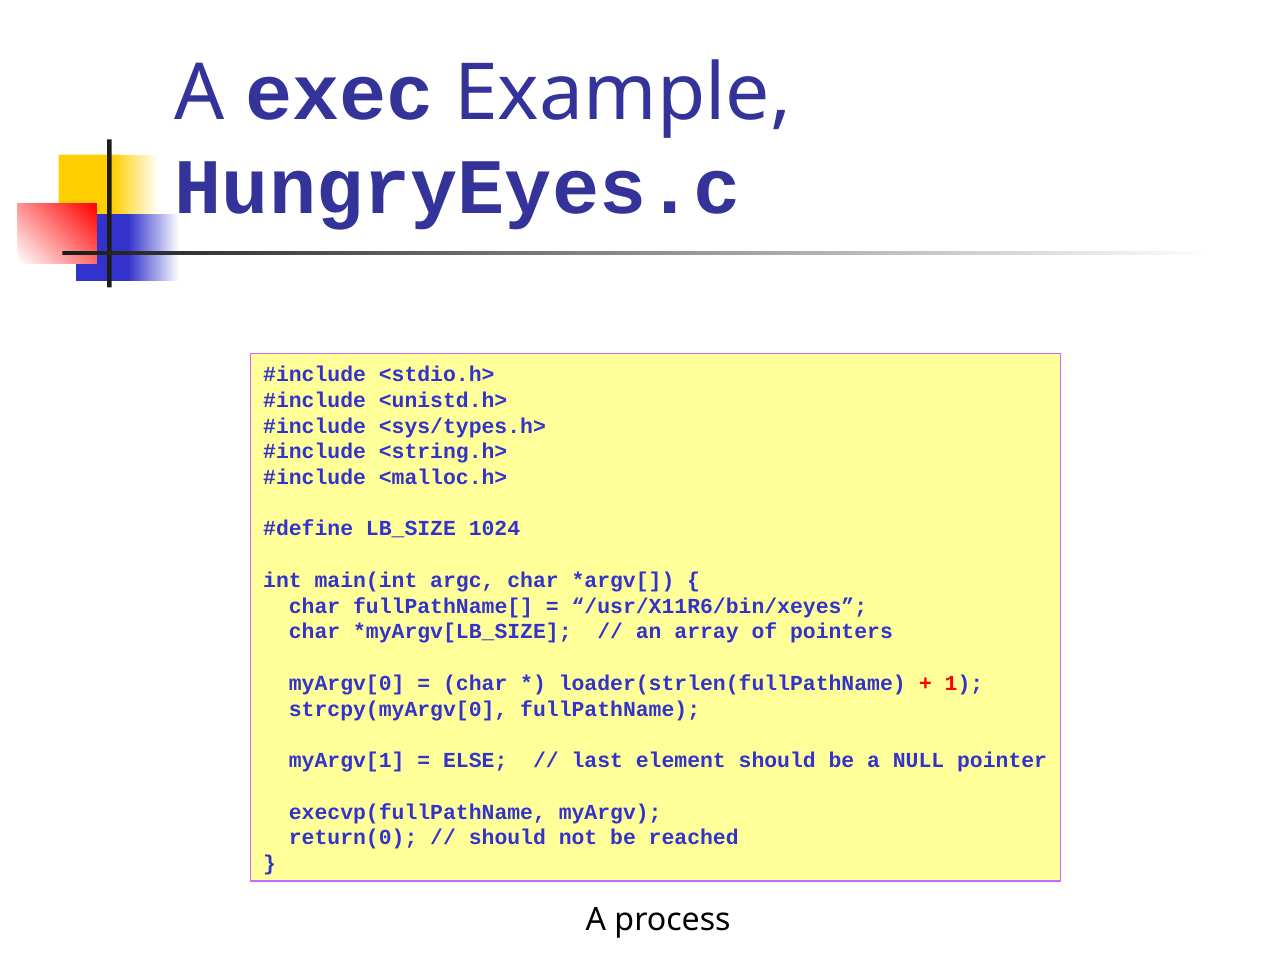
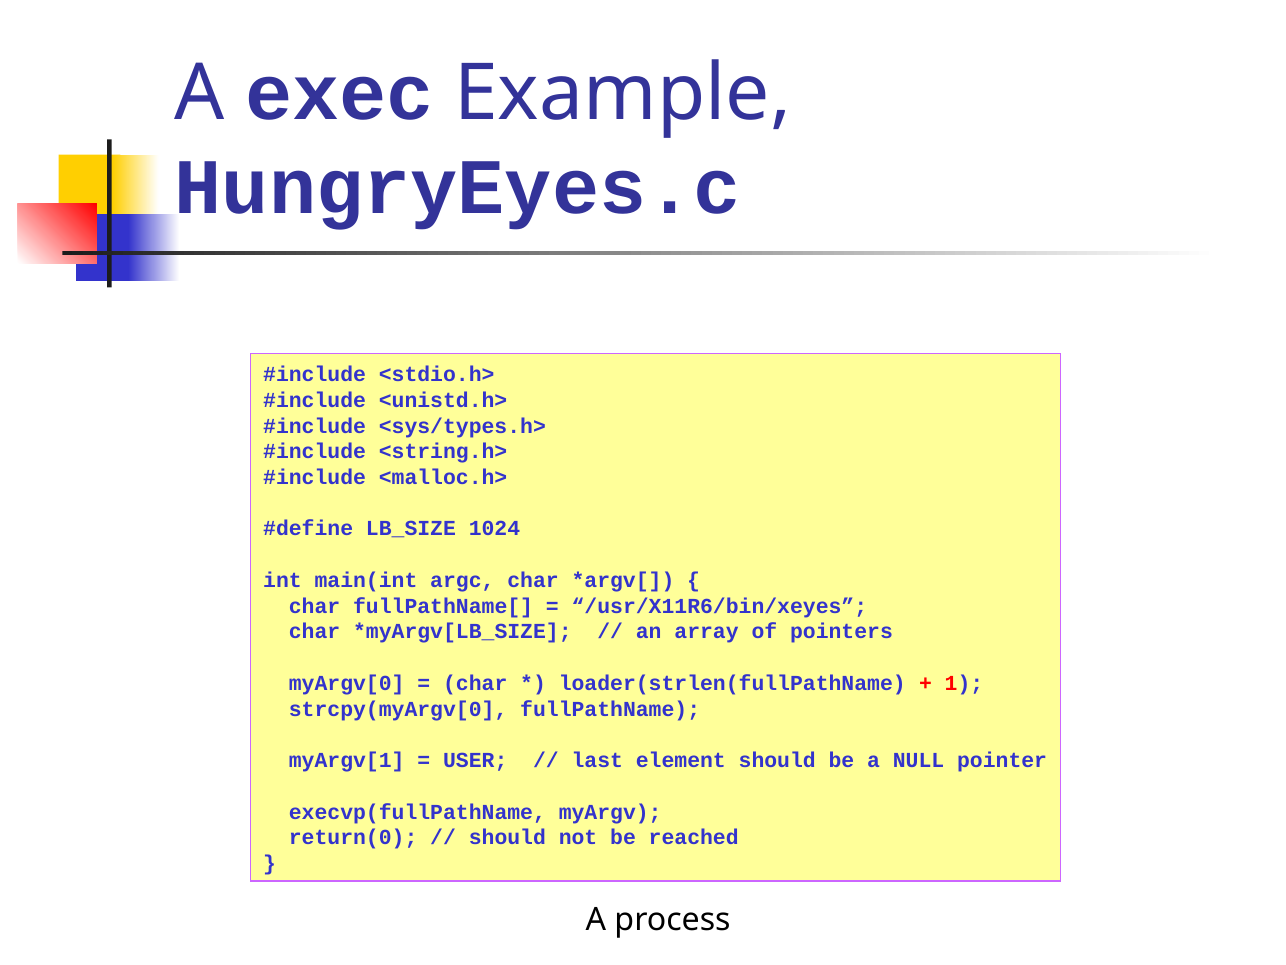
ELSE: ELSE -> USER (475, 760)
